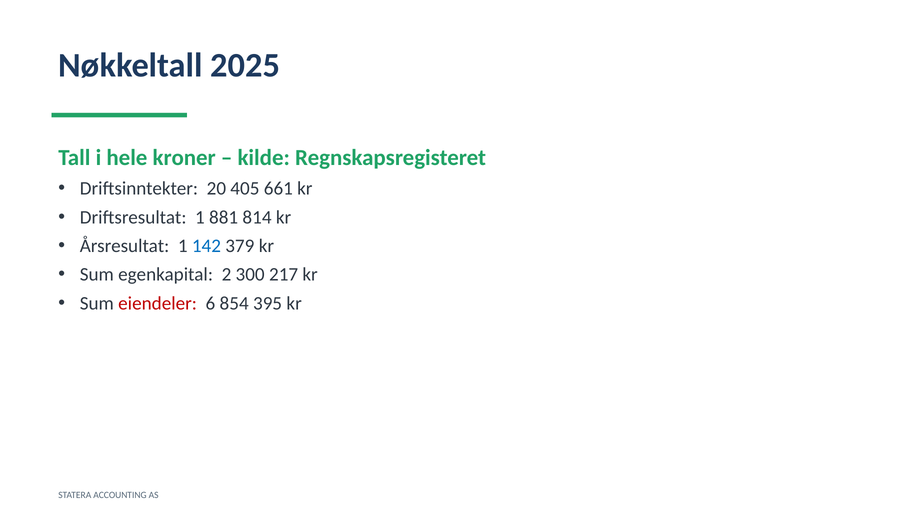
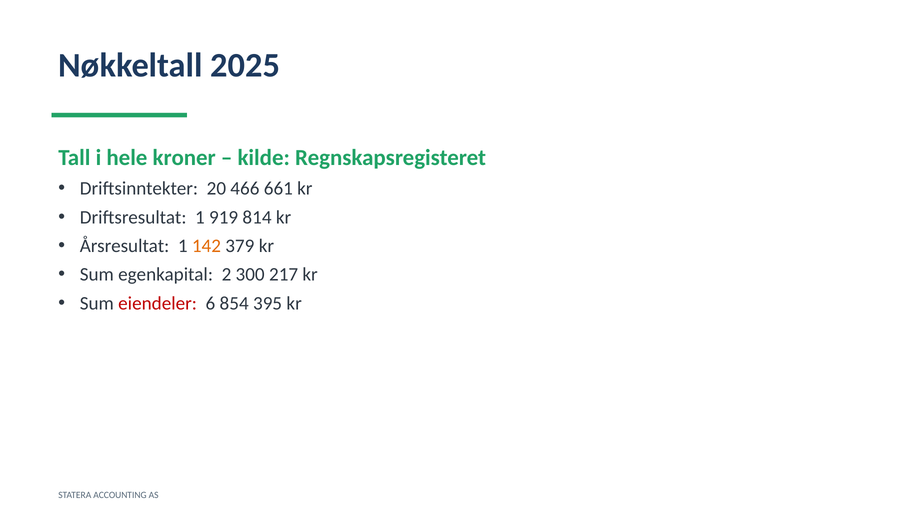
405: 405 -> 466 (245, 189)
881: 881 -> 919 (224, 217)
142 colour: blue -> orange (206, 246)
